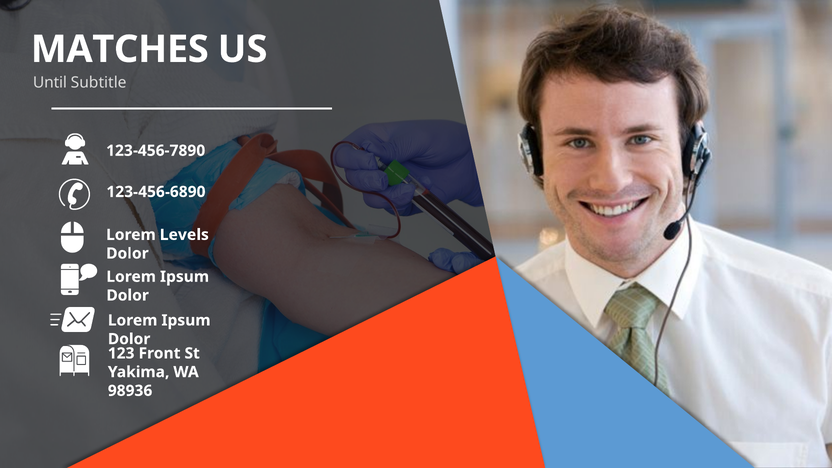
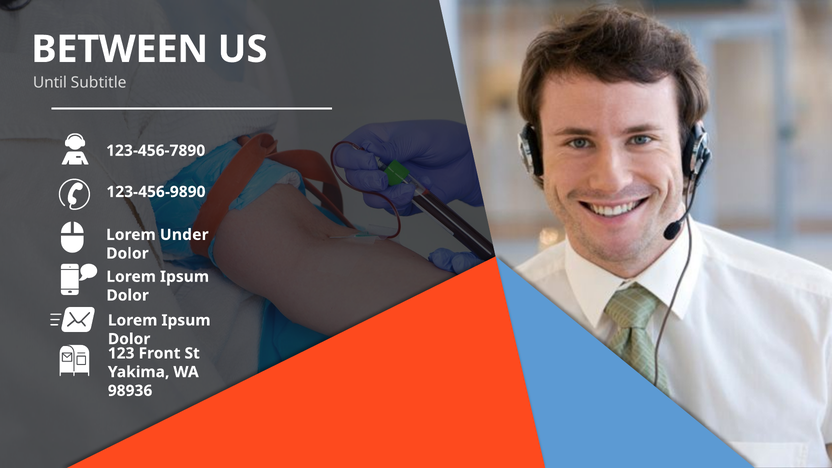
MATCHES: MATCHES -> BETWEEN (120, 49)
123-456-6890: 123-456-6890 -> 123-456-9890 (156, 192)
Levels: Levels -> Under (184, 235)
